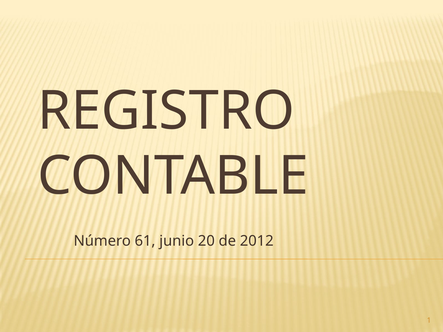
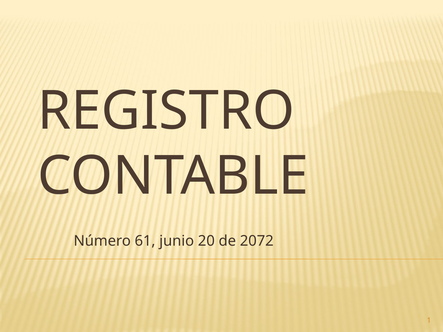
2012: 2012 -> 2072 (257, 241)
